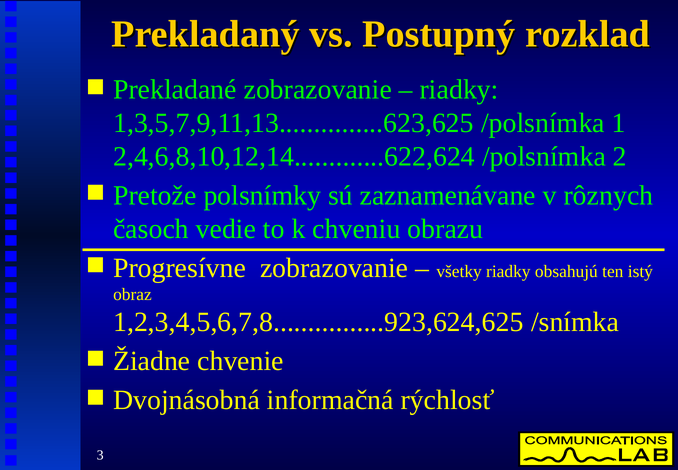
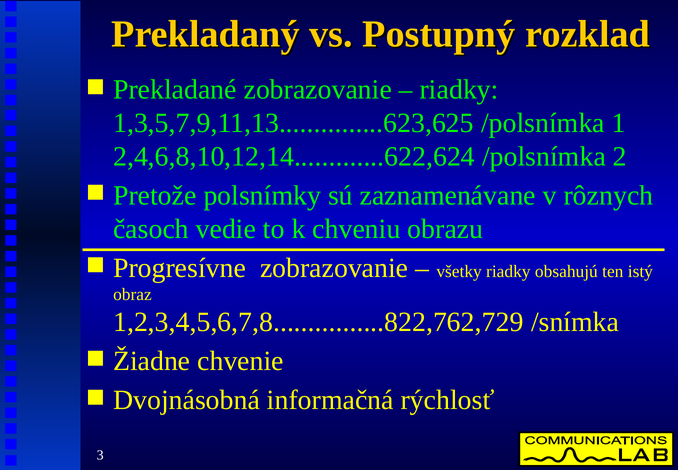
1,2,3,4,5,6,7,8................923,624,625: 1,2,3,4,5,6,7,8................923,624,625 -> 1,2,3,4,5,6,7,8................822,762,729 (318, 322)
